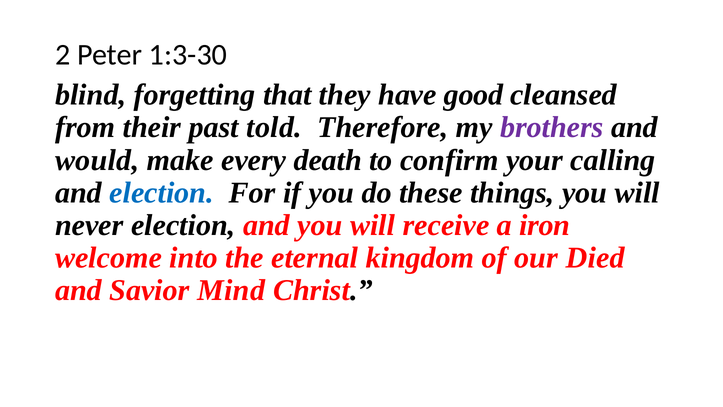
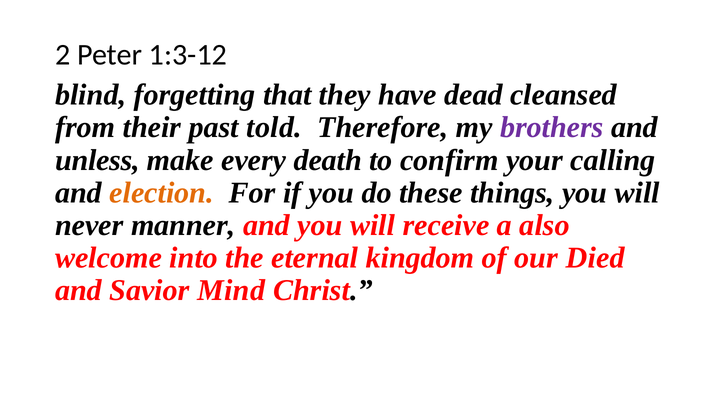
1:3-30: 1:3-30 -> 1:3-12 (188, 55)
good: good -> dead (473, 95)
would: would -> unless (97, 160)
election colour: blue -> orange (162, 192)
never election: election -> manner (183, 225)
iron: iron -> also (545, 225)
